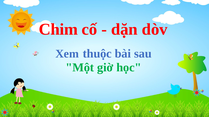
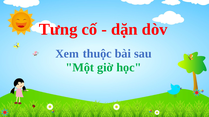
Chim: Chim -> Tưng (58, 29)
